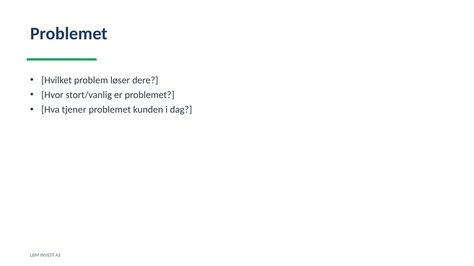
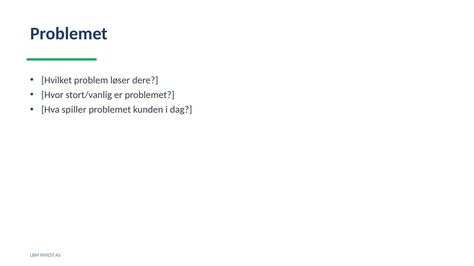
tjener: tjener -> spiller (74, 110)
